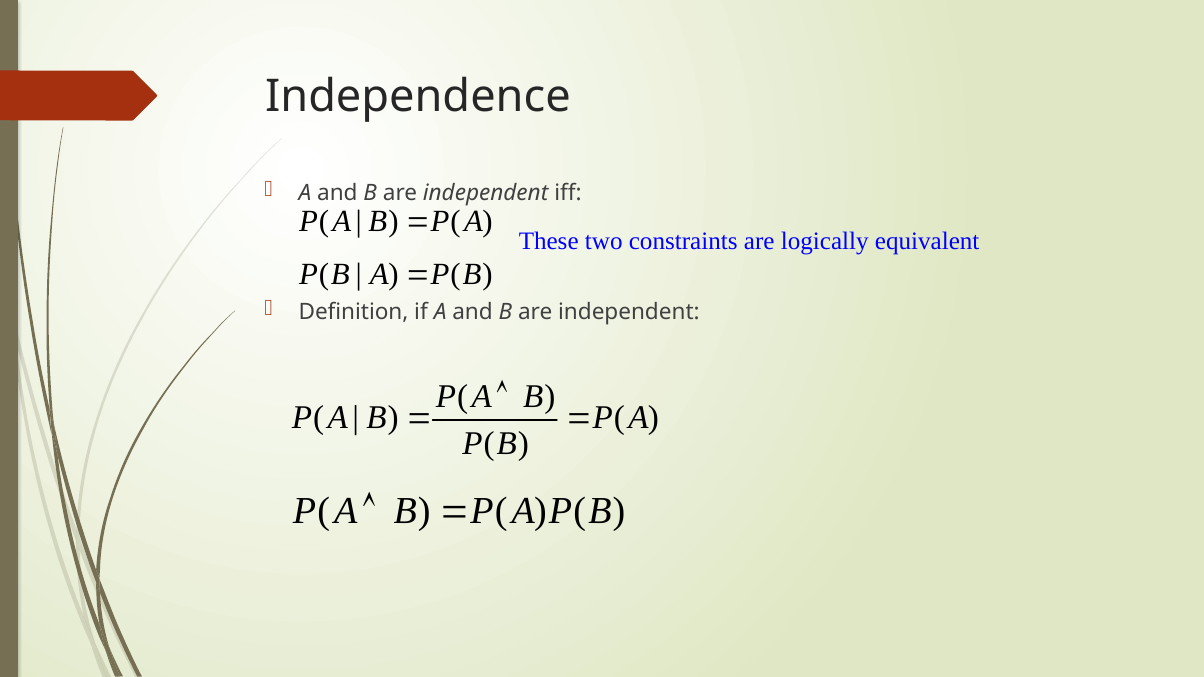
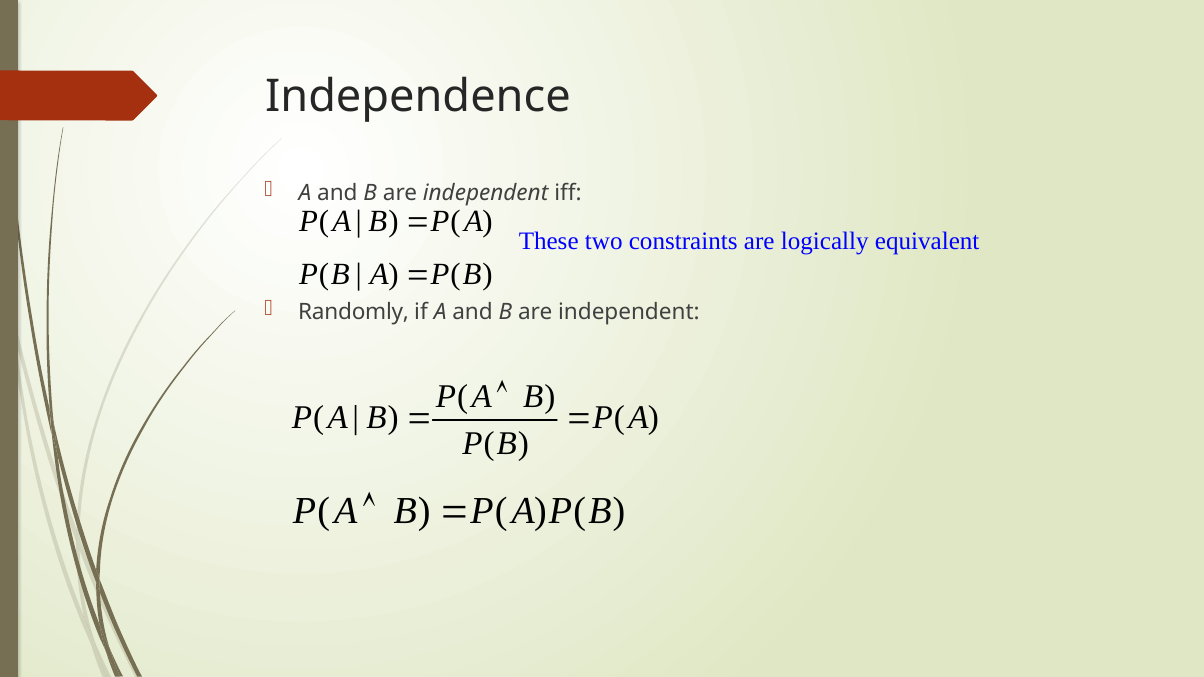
Definition: Definition -> Randomly (354, 312)
